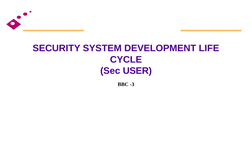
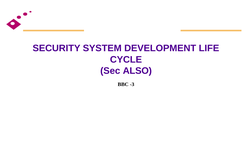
USER: USER -> ALSO (137, 71)
